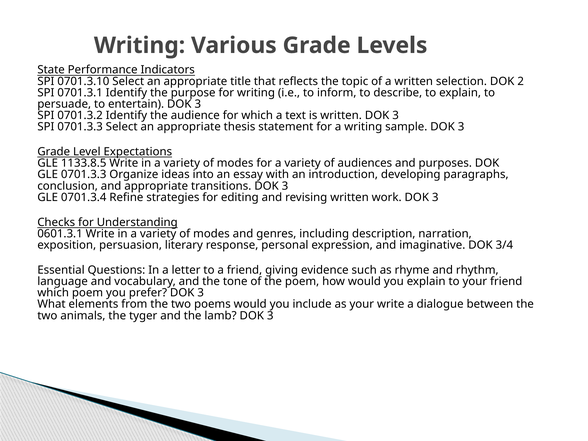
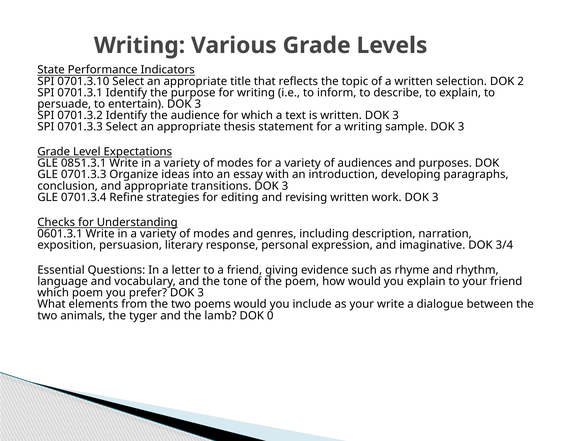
1133.8.5: 1133.8.5 -> 0851.3.1 (84, 163)
lamb DOK 3: 3 -> 0 (270, 316)
